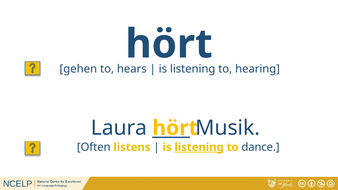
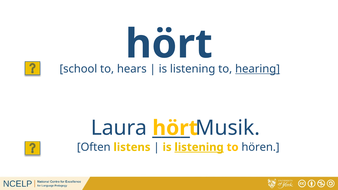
gehen: gehen -> school (78, 69)
hearing underline: none -> present (258, 69)
dance: dance -> hören (260, 147)
